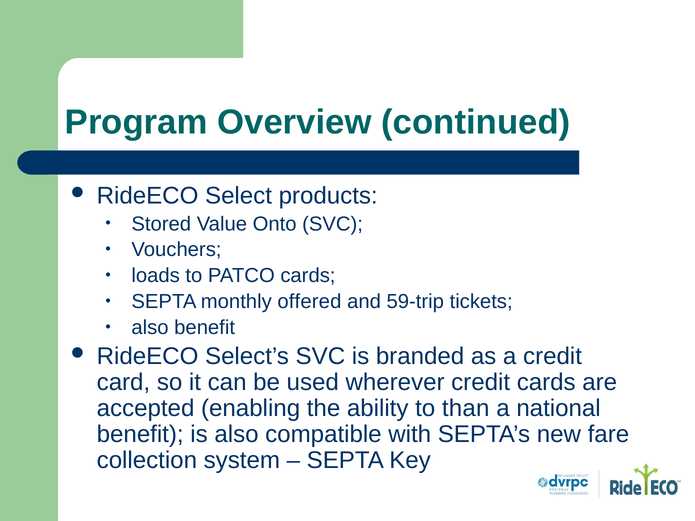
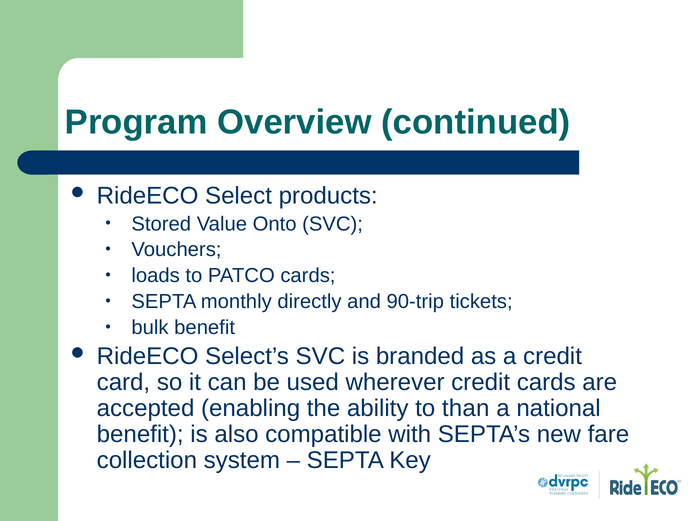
offered: offered -> directly (310, 302)
59-trip: 59-trip -> 90-trip (415, 302)
also: also -> bulk (150, 328)
